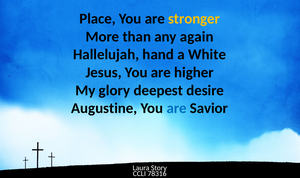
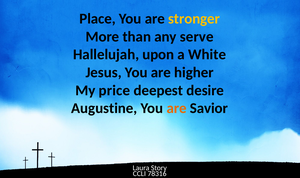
again: again -> serve (197, 37)
hand: hand -> upon (158, 54)
glory: glory -> price (114, 90)
are colour: blue -> orange (177, 108)
